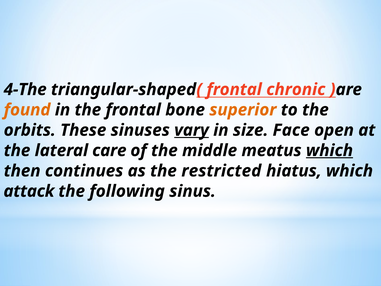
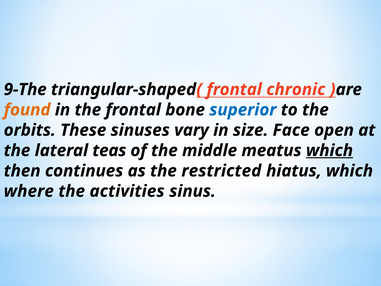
4-The: 4-The -> 9-The (25, 89)
superior colour: orange -> blue (243, 110)
vary underline: present -> none (192, 130)
care: care -> teas (109, 150)
attack: attack -> where (29, 191)
following: following -> activities (127, 191)
